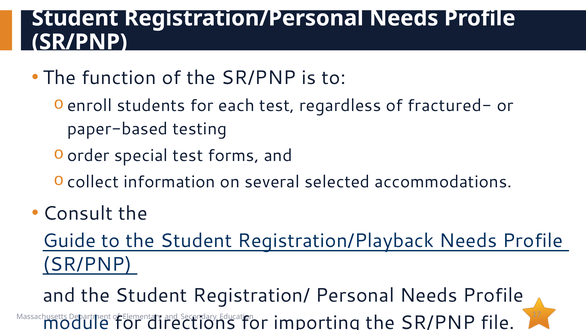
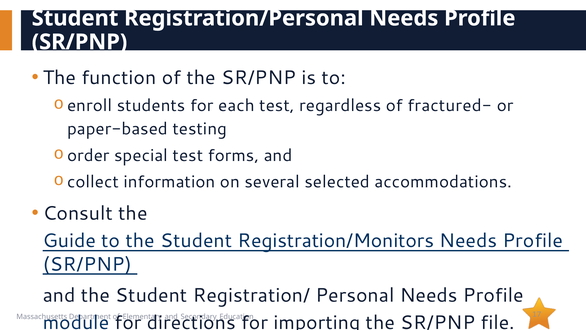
Registration/Playback: Registration/Playback -> Registration/Monitors (336, 241)
